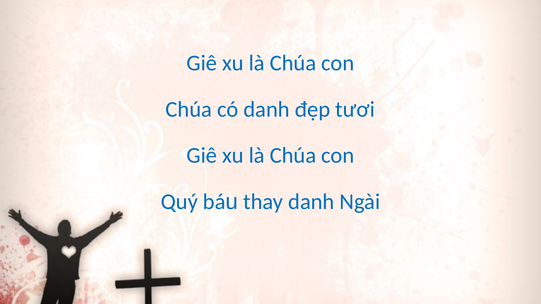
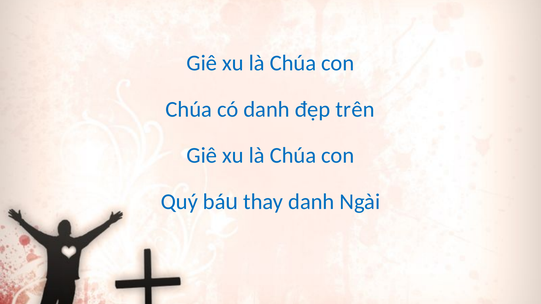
tươi: tươi -> trên (355, 109)
